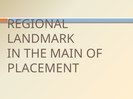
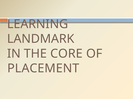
REGIONAL: REGIONAL -> LEARNING (38, 24)
MAIN: MAIN -> CORE (66, 54)
